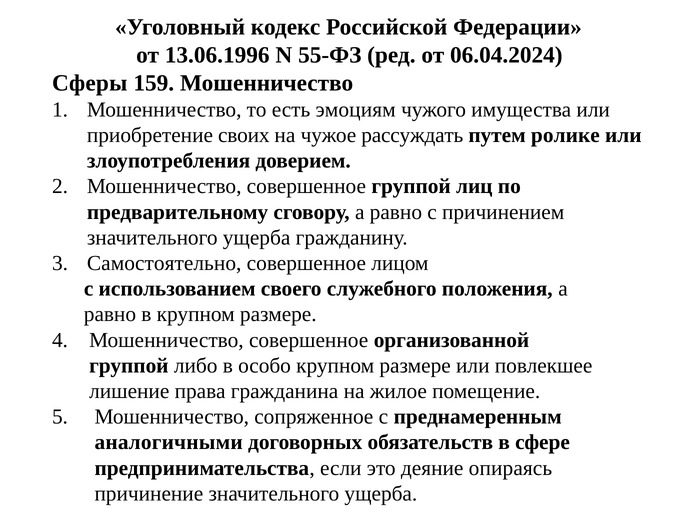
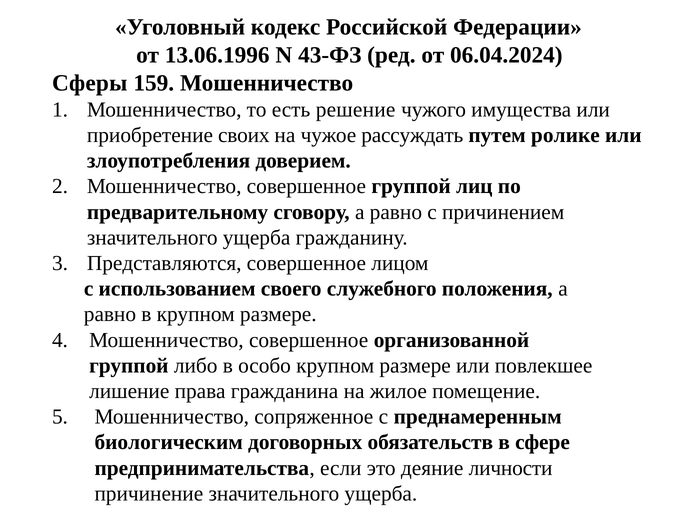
55-ФЗ: 55-ФЗ -> 43-ФЗ (330, 55)
эмоциям: эмоциям -> решение (356, 110)
Самостоятельно: Самостоятельно -> Представляются (164, 263)
аналогичными: аналогичными -> биологическим (169, 443)
опираясь: опираясь -> личности (511, 468)
